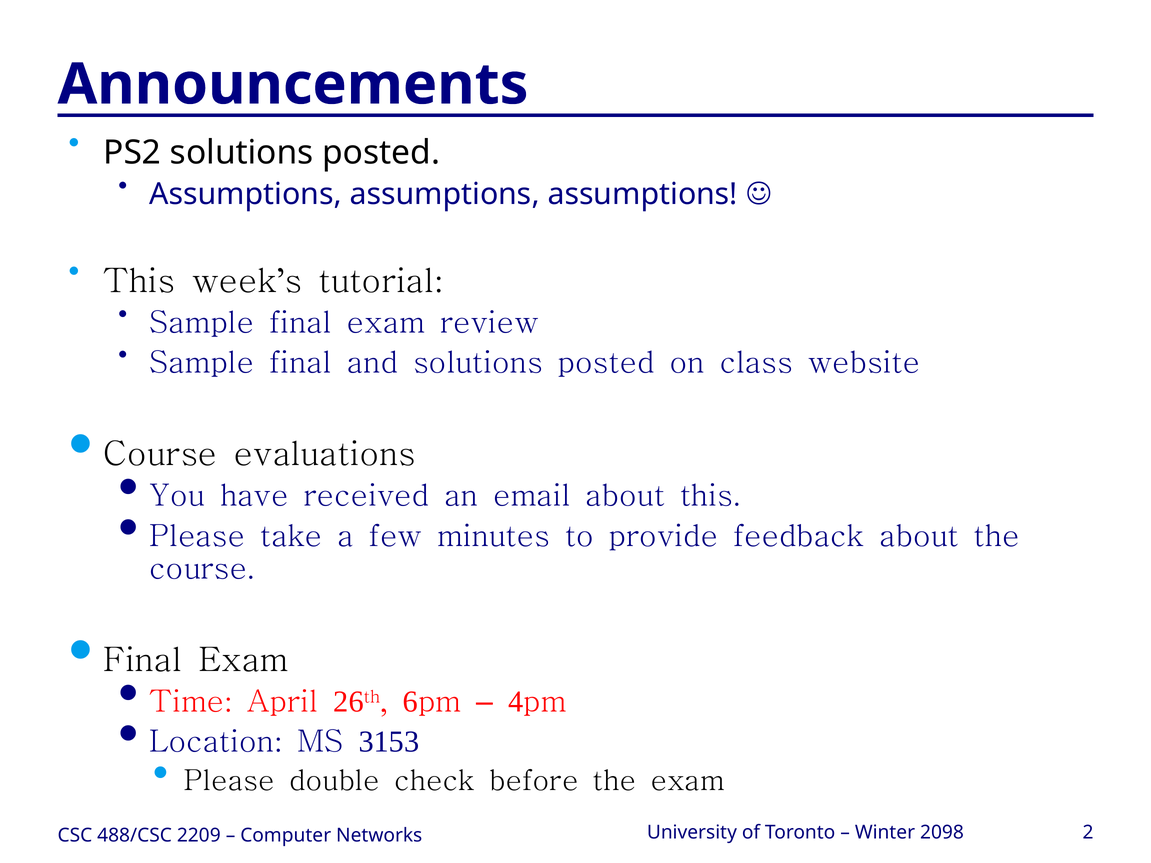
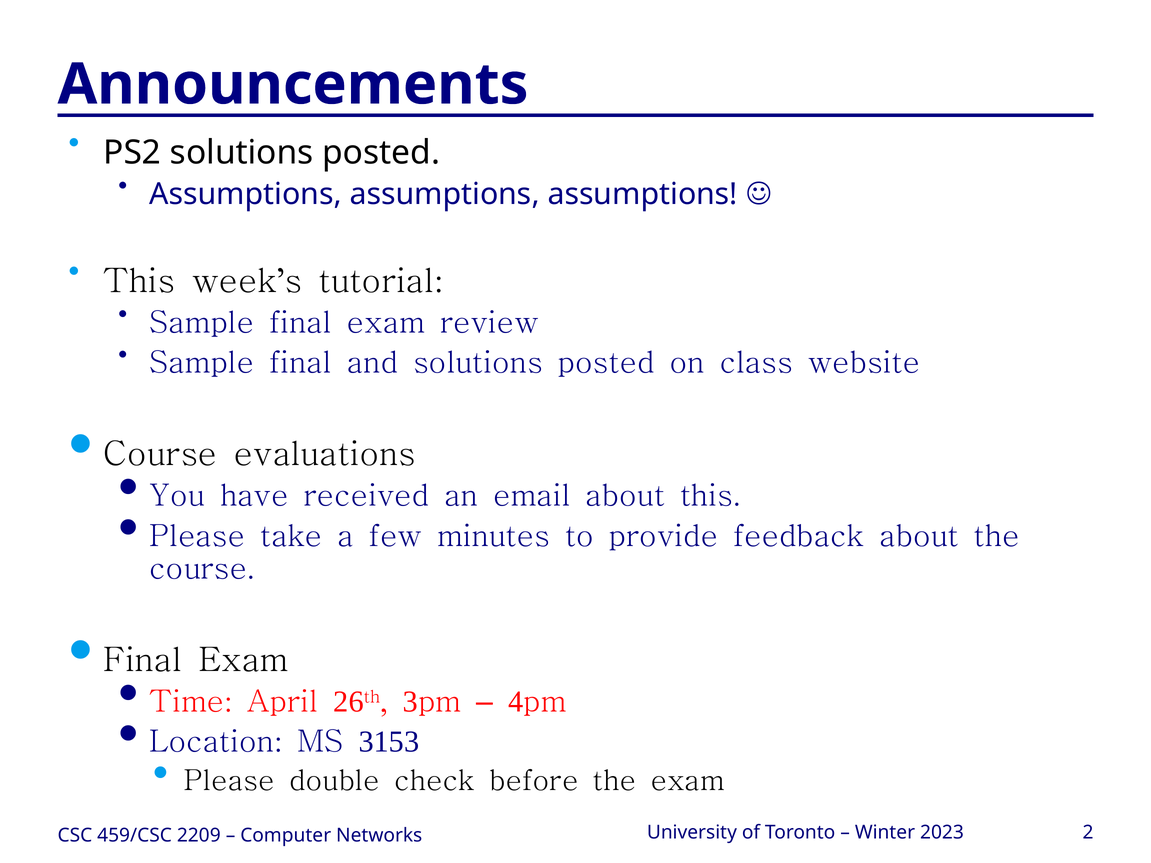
6: 6 -> 3 (410, 702)
2098: 2098 -> 2023 (942, 833)
488/CSC: 488/CSC -> 459/CSC (135, 836)
